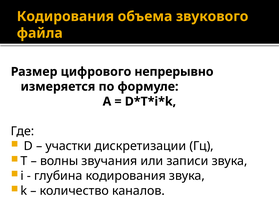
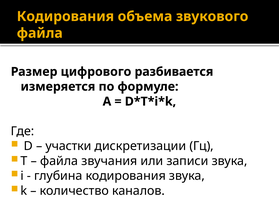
непрерывно: непрерывно -> разбивается (174, 72)
волны: волны -> файла (59, 161)
